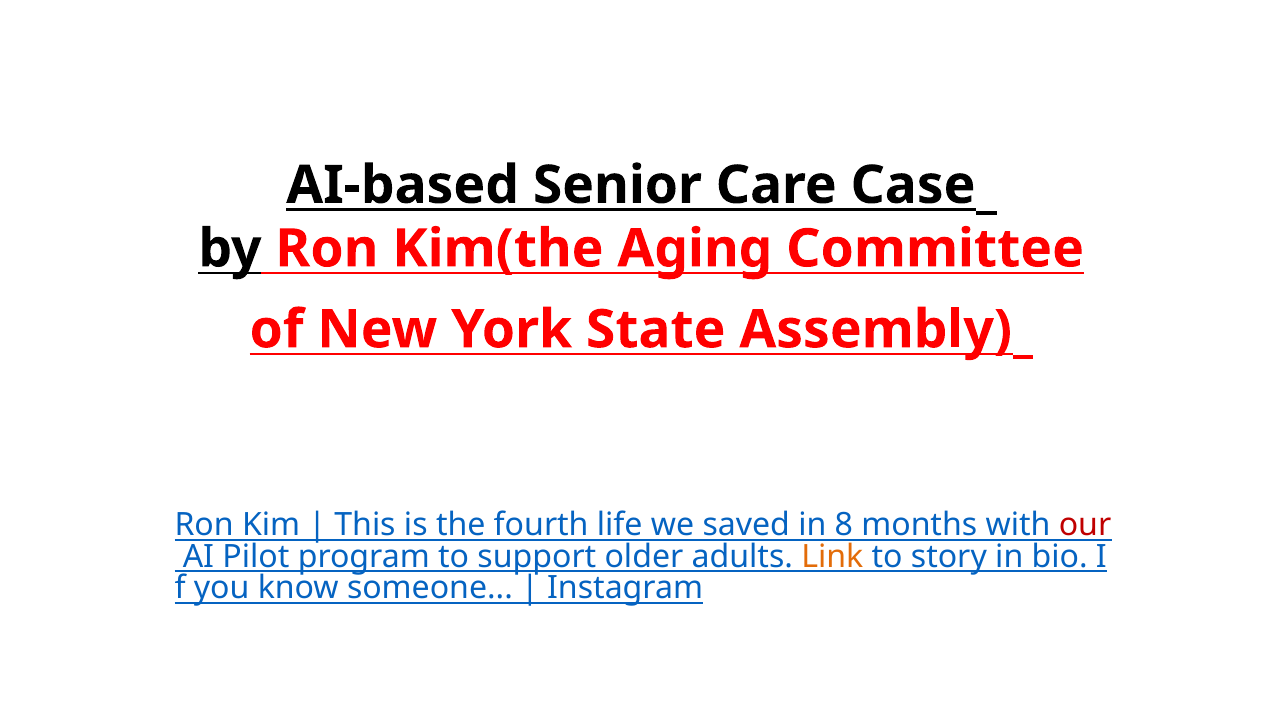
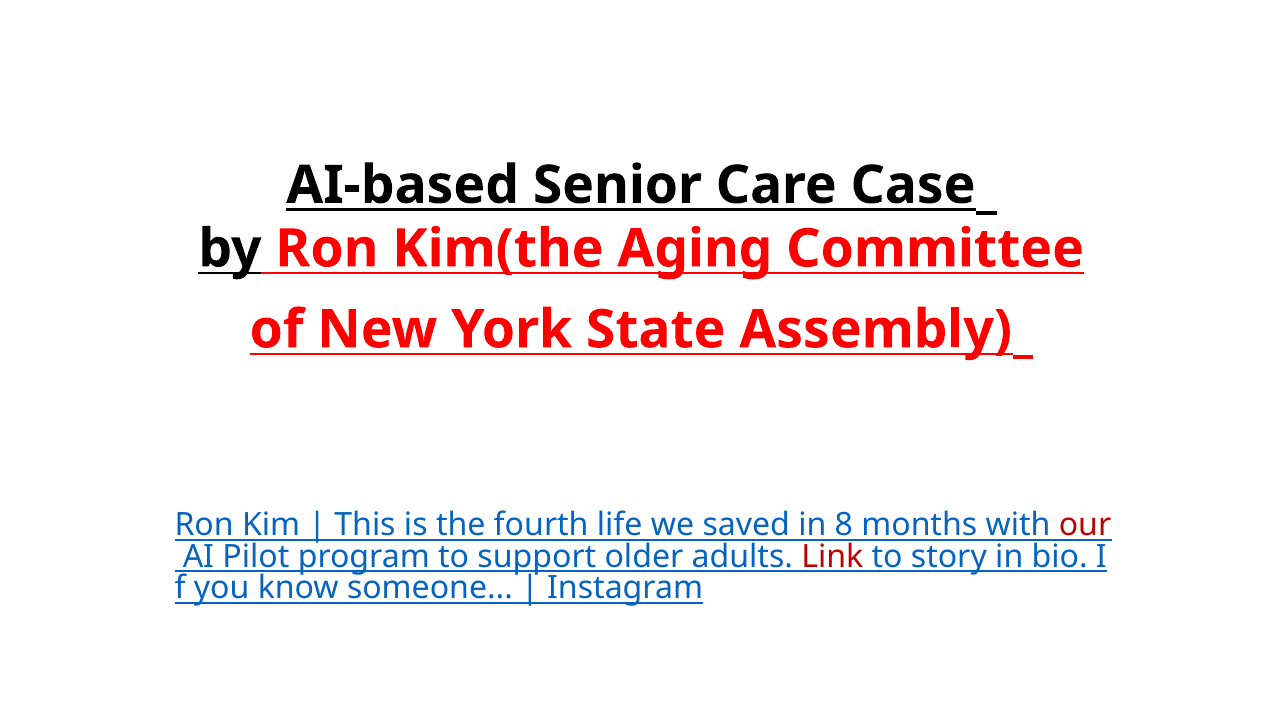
Link colour: orange -> red (832, 556)
